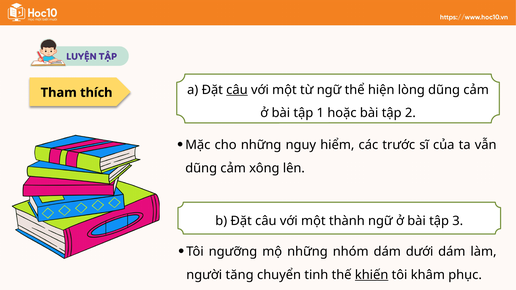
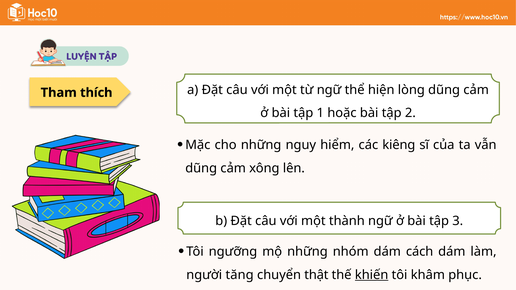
câu underline: present -> none (237, 90)
trước: trước -> kiêng (399, 145)
dưới: dưới -> cách (420, 252)
tinh: tinh -> thật (316, 275)
